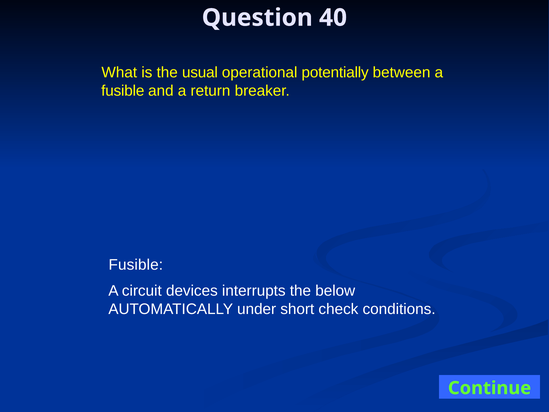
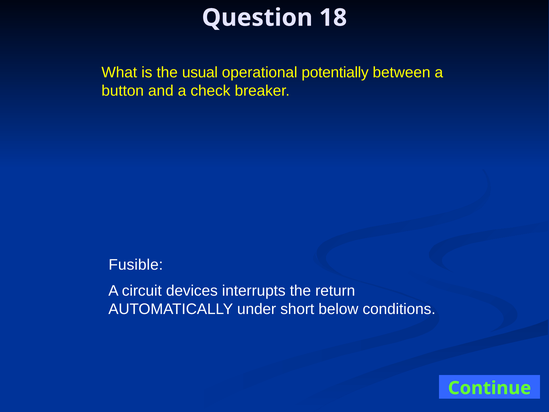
40: 40 -> 18 (333, 18)
fusible: fusible -> button (123, 91)
return: return -> check (210, 91)
below: below -> return (335, 290)
check: check -> below (338, 309)
